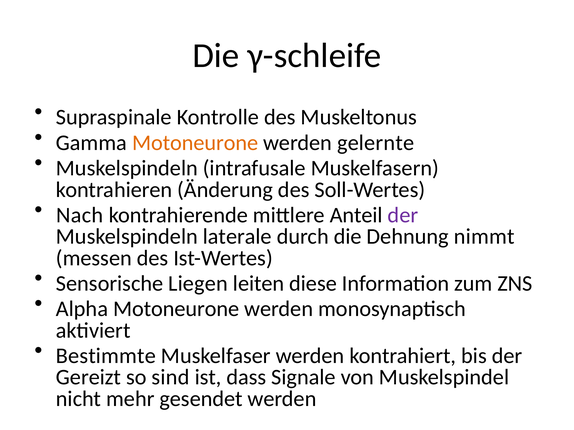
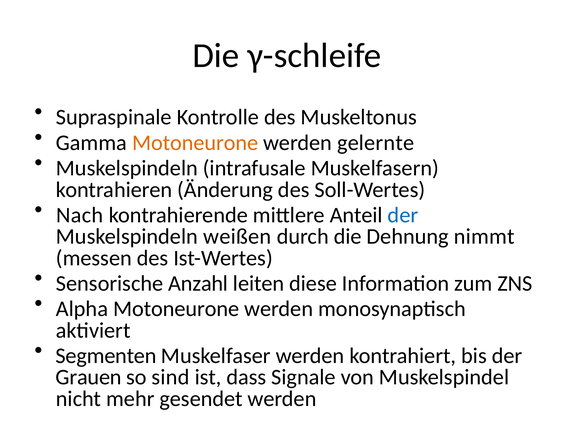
der colour: purple -> blue (403, 215)
laterale: laterale -> weißen (237, 237)
Liegen: Liegen -> Anzahl (198, 284)
Bestimmte: Bestimmte -> Segmenten (106, 356)
Gereizt: Gereizt -> Grauen (89, 378)
